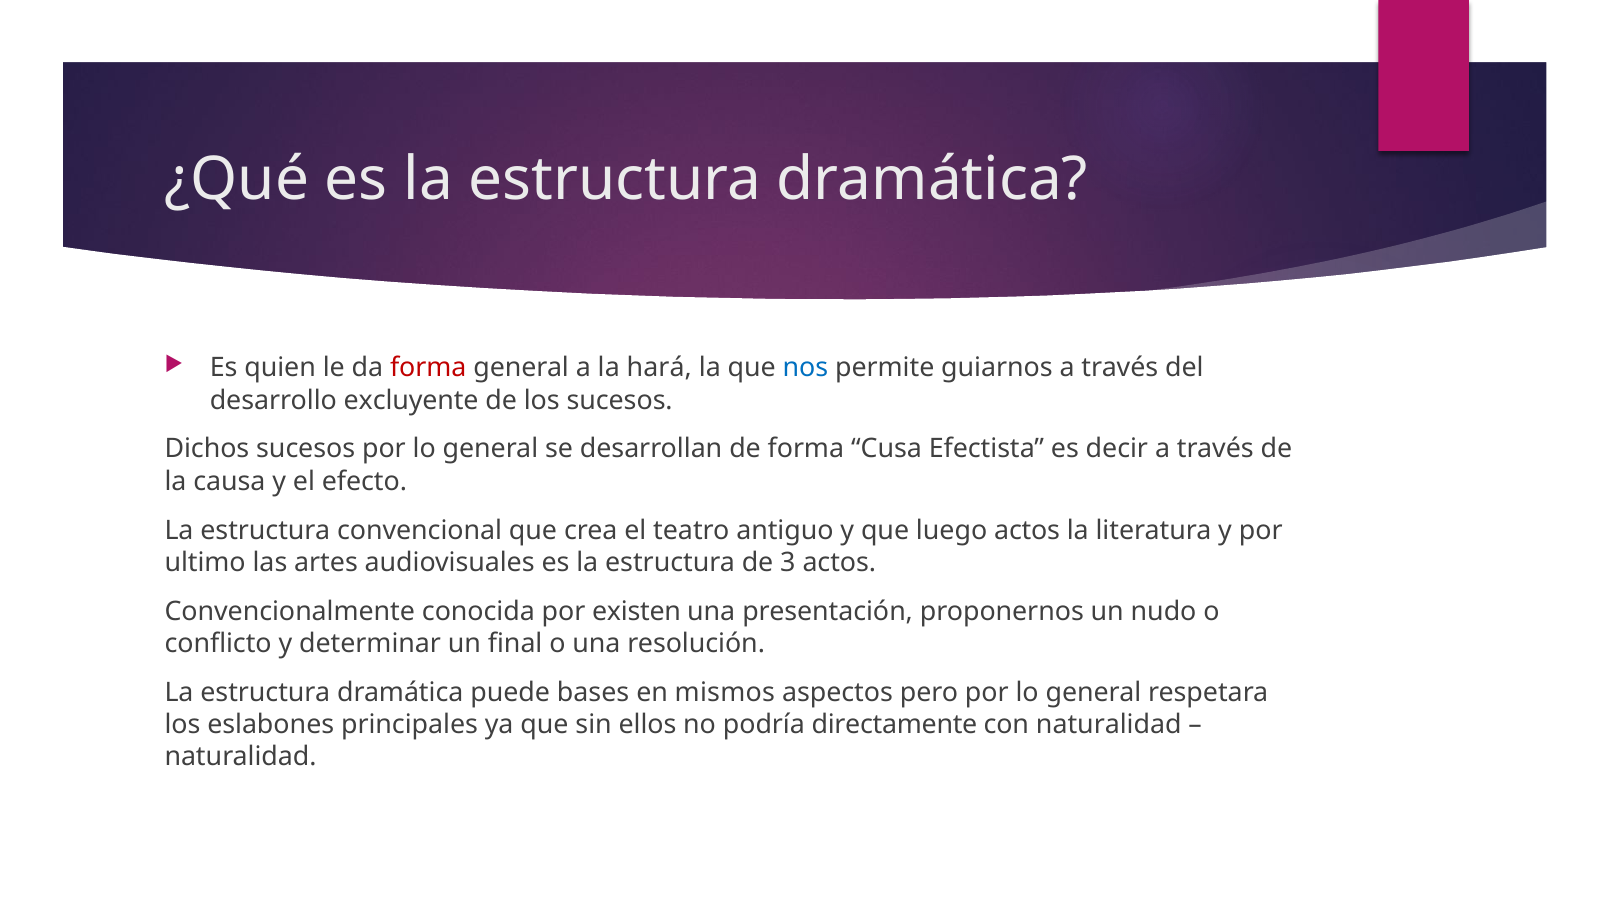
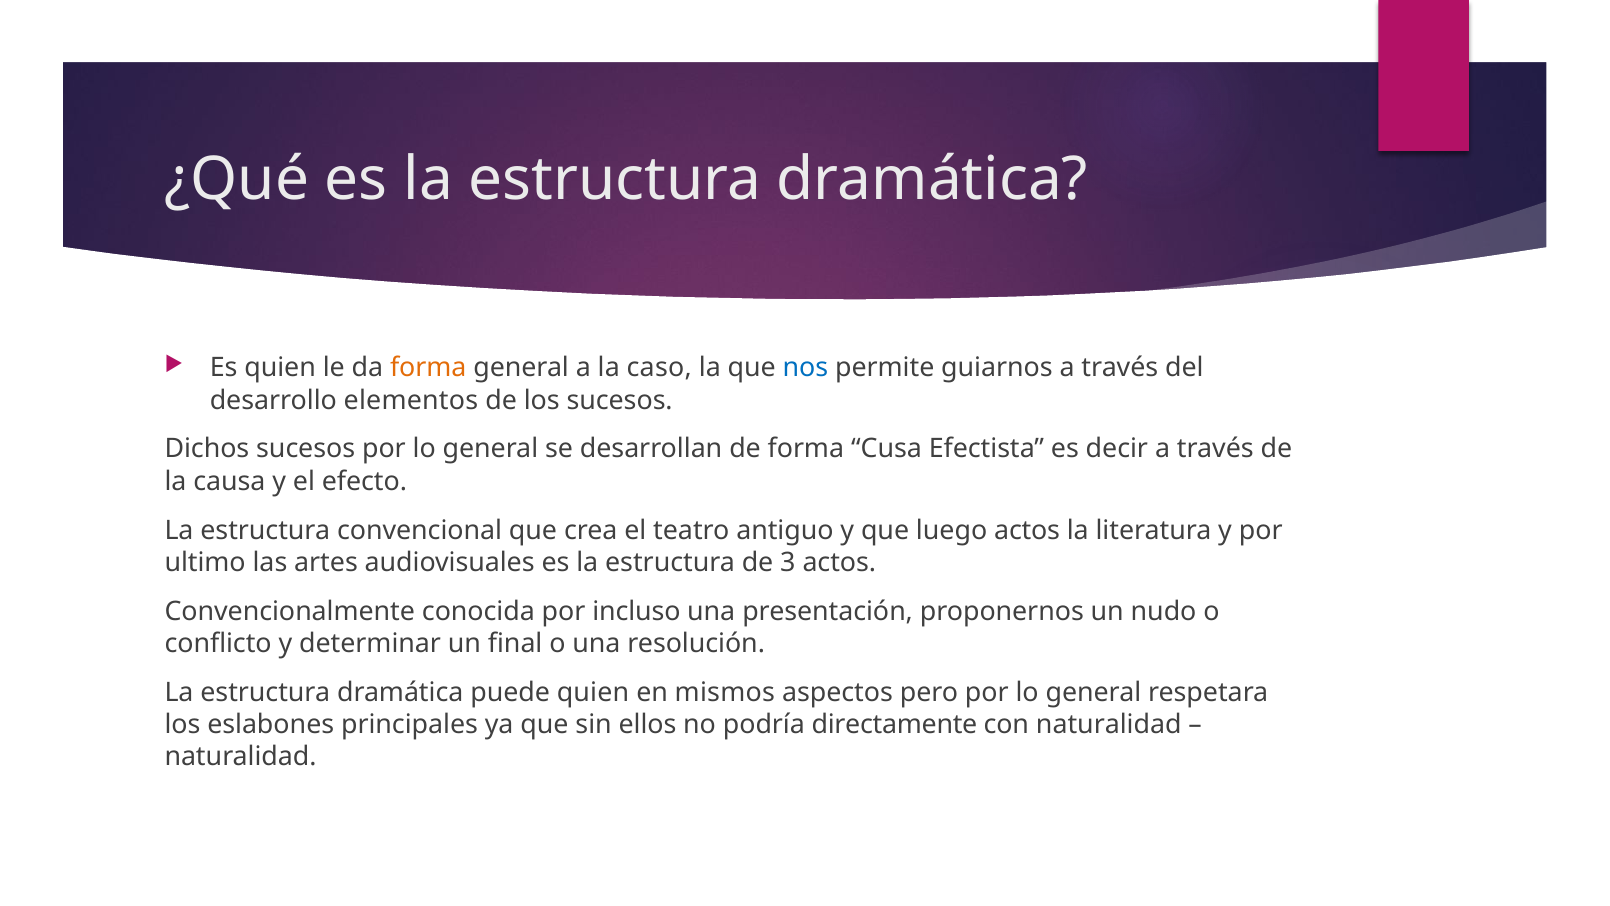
forma colour: red -> orange (428, 368)
hará: hará -> caso (659, 368)
excluyente: excluyente -> elementos (411, 400)
existen: existen -> incluso (636, 611)
puede bases: bases -> quien (593, 692)
